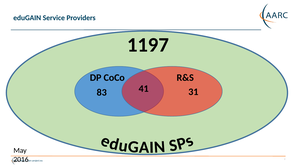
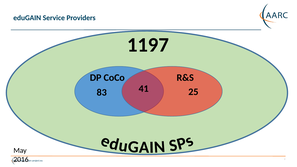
31: 31 -> 25 (193, 92)
